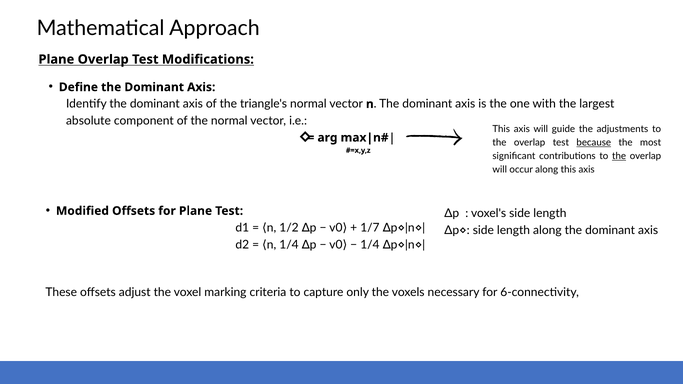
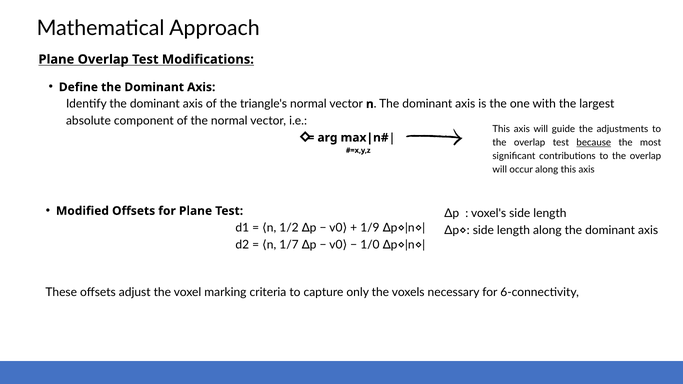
the underline: present -> none (619, 156)
1/7: 1/7 -> 1/9 (370, 228)
n 1/4: 1/4 -> 1/7 (289, 245)
1/4: 1/4 -> 1/0 (370, 245)
